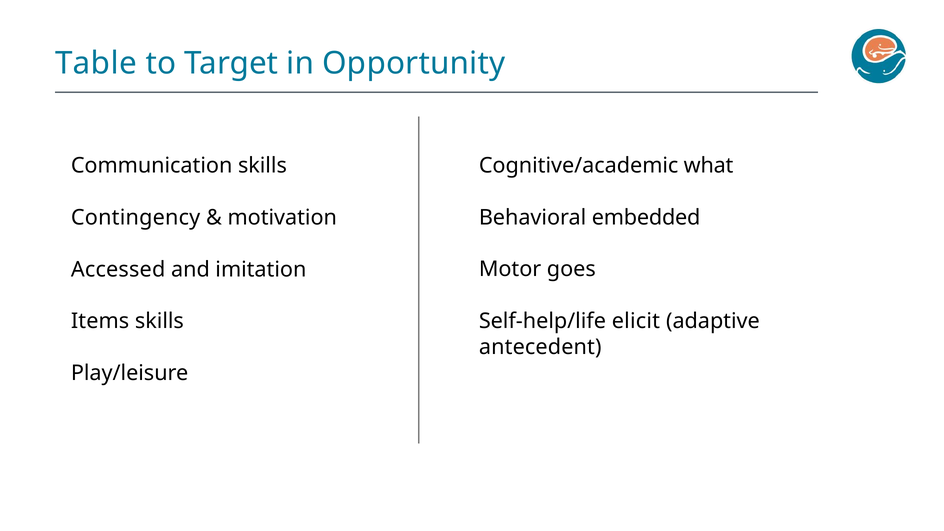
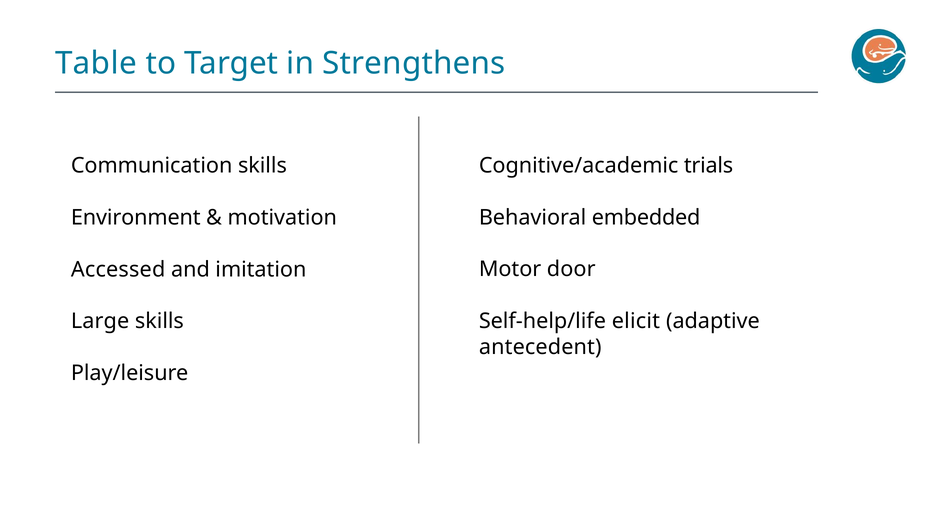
Opportunity: Opportunity -> Strengthens (414, 63)
what: what -> trials (709, 166)
Contingency: Contingency -> Environment (136, 217)
goes: goes -> door (571, 269)
Items: Items -> Large (100, 321)
